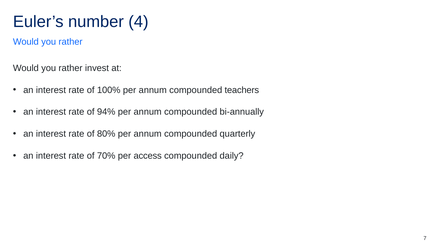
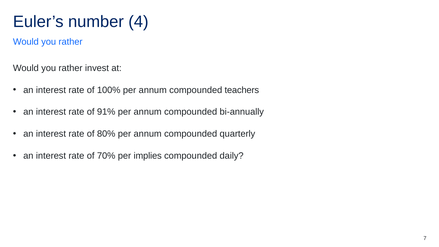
94%: 94% -> 91% (106, 112)
access: access -> implies (148, 156)
